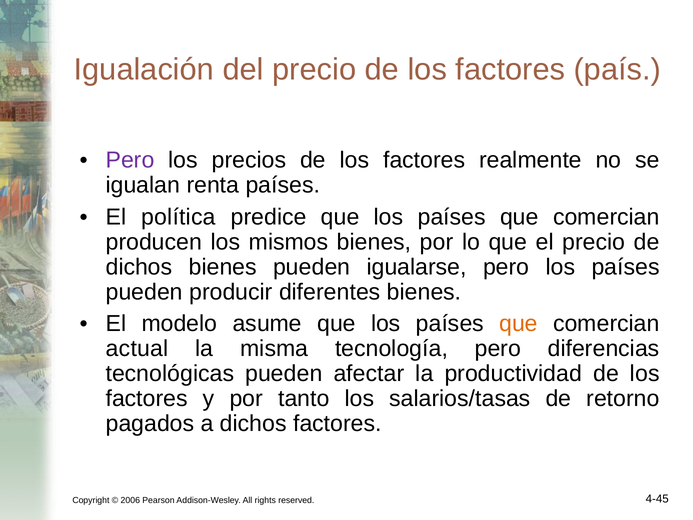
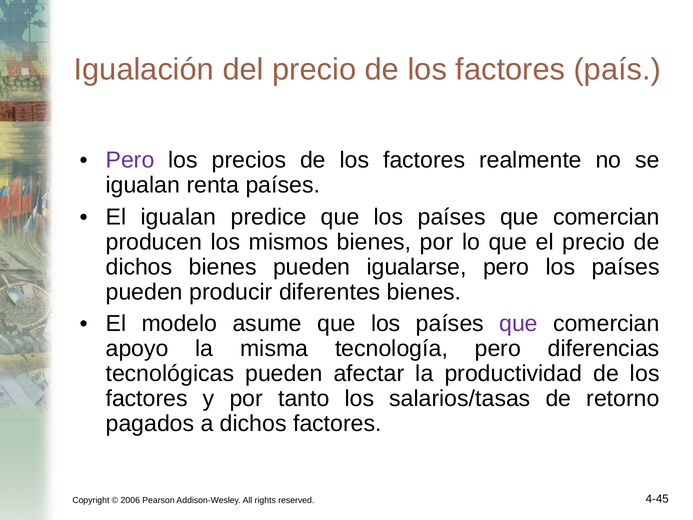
El política: política -> igualan (178, 217)
que colour: orange -> purple (519, 324)
actual: actual -> apoyo (137, 349)
